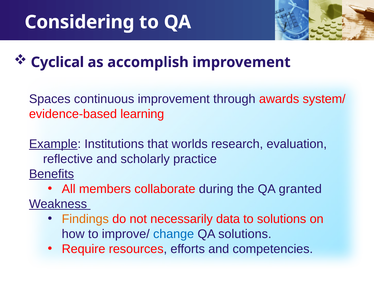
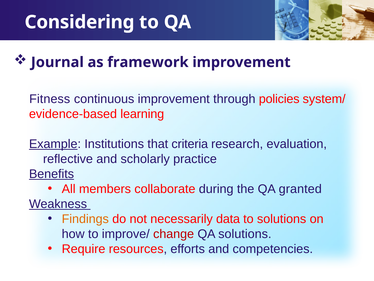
Cyclical: Cyclical -> Journal (57, 62)
accomplish: accomplish -> framework (148, 62)
Spaces: Spaces -> Fitness (50, 99)
awards: awards -> policies (279, 99)
worlds: worlds -> criteria (190, 144)
change colour: blue -> red (174, 233)
